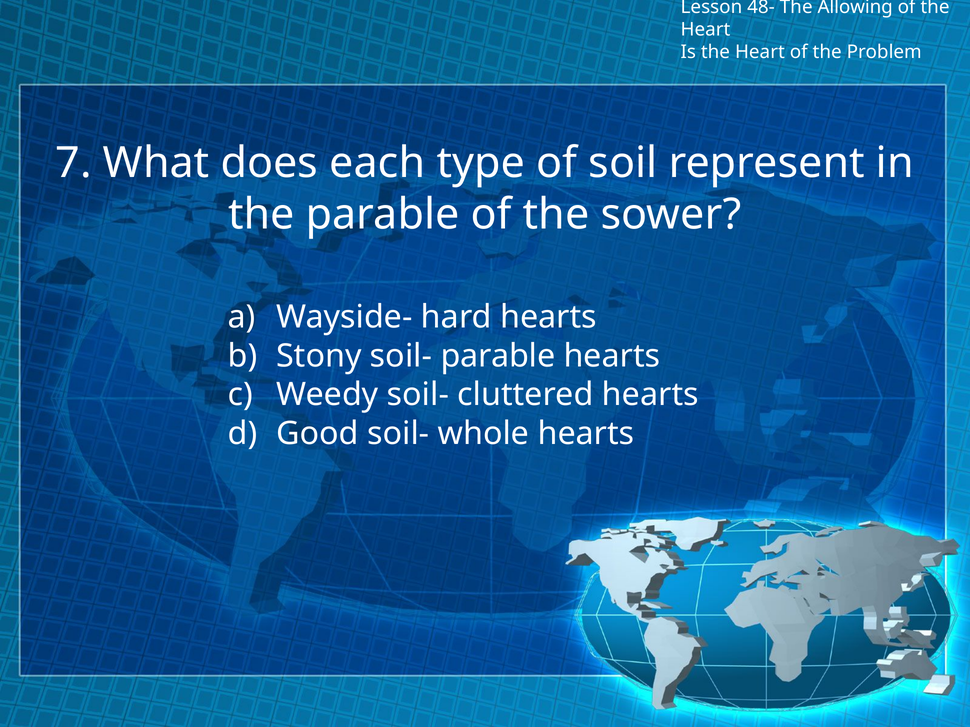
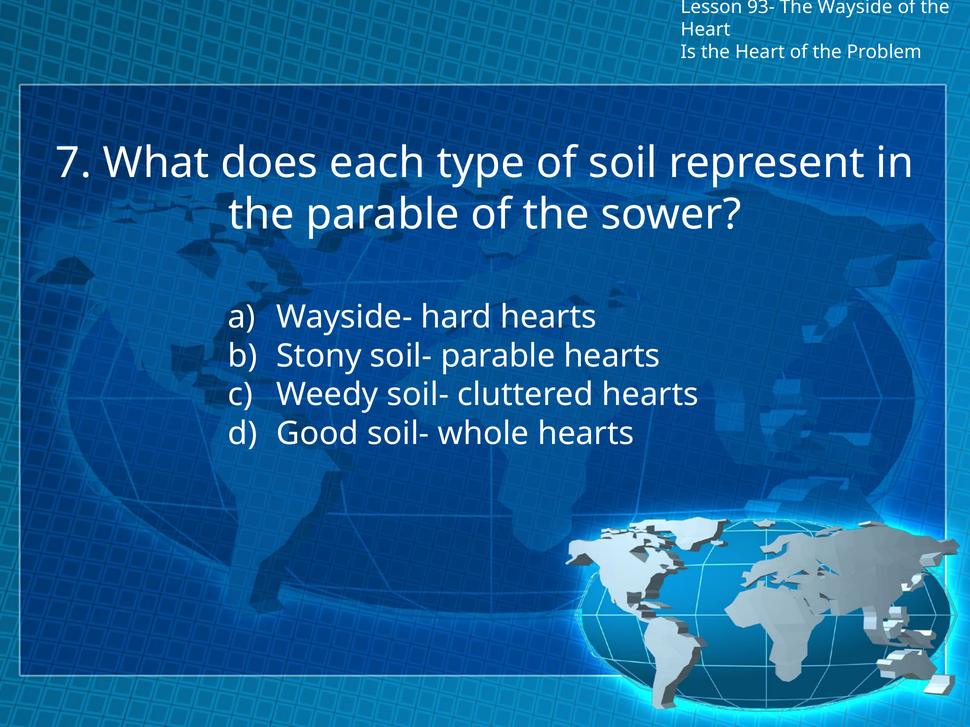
48-: 48- -> 93- (761, 7)
Allowing: Allowing -> Wayside (855, 7)
